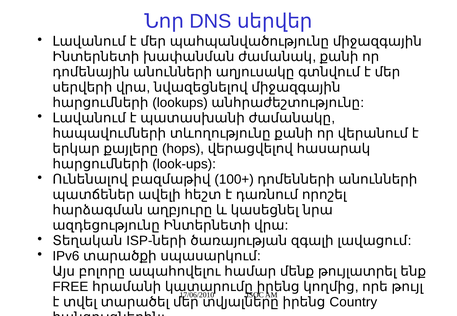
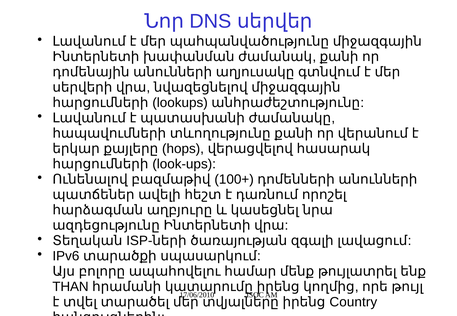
FREE: FREE -> THAN (70, 287)
